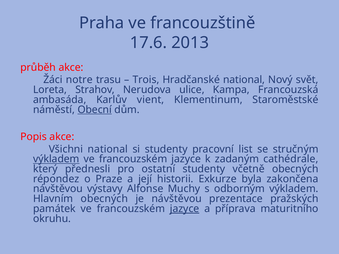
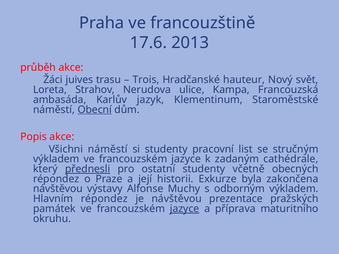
notre: notre -> juives (79, 80)
Hradčanské national: national -> hauteur (244, 80)
vient: vient -> jazyk (151, 100)
Všichni national: national -> náměstí (108, 149)
výkladem underline: present -> none (56, 159)
přednesli underline: none -> present (88, 169)
Hlavním obecných: obecných -> répondez (104, 199)
